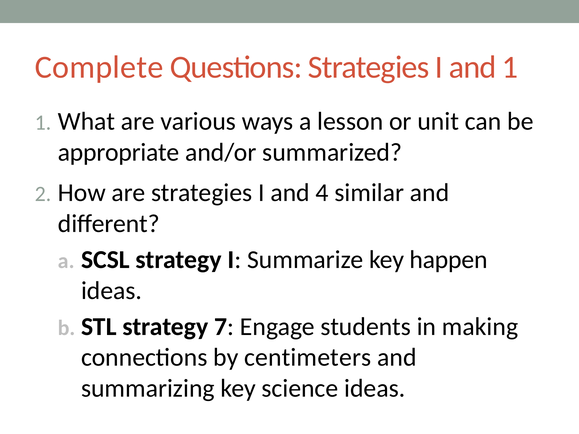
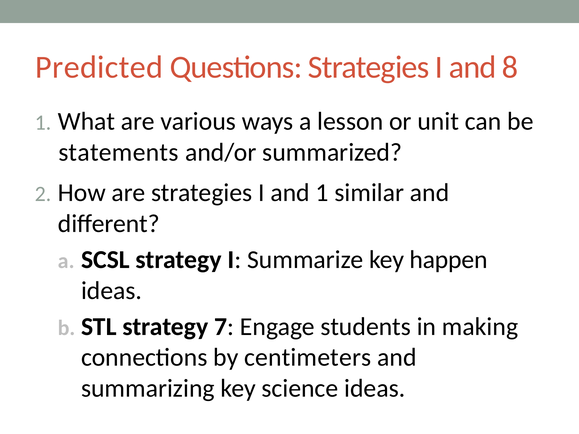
Complete: Complete -> Predicted (99, 67)
and 1: 1 -> 8 (510, 67)
appropriate: appropriate -> statements (118, 152)
and 4: 4 -> 1 (322, 193)
